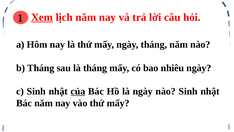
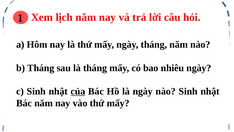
Xem underline: present -> none (42, 17)
